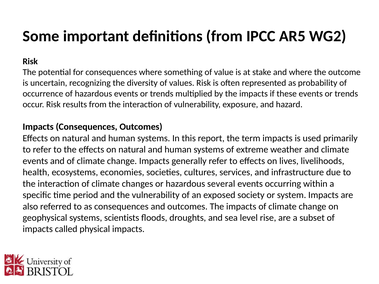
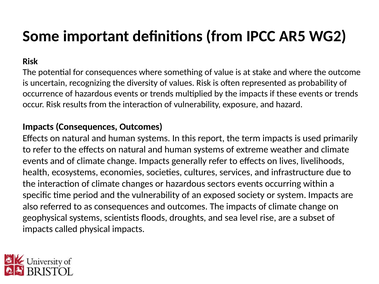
several: several -> sectors (221, 184)
